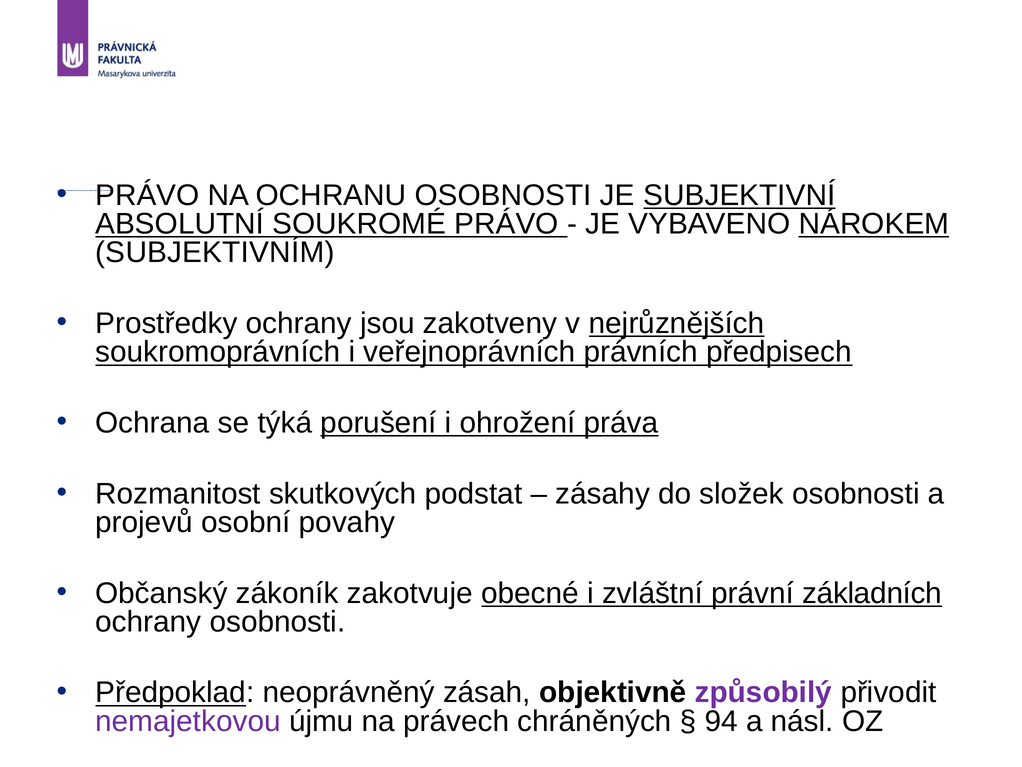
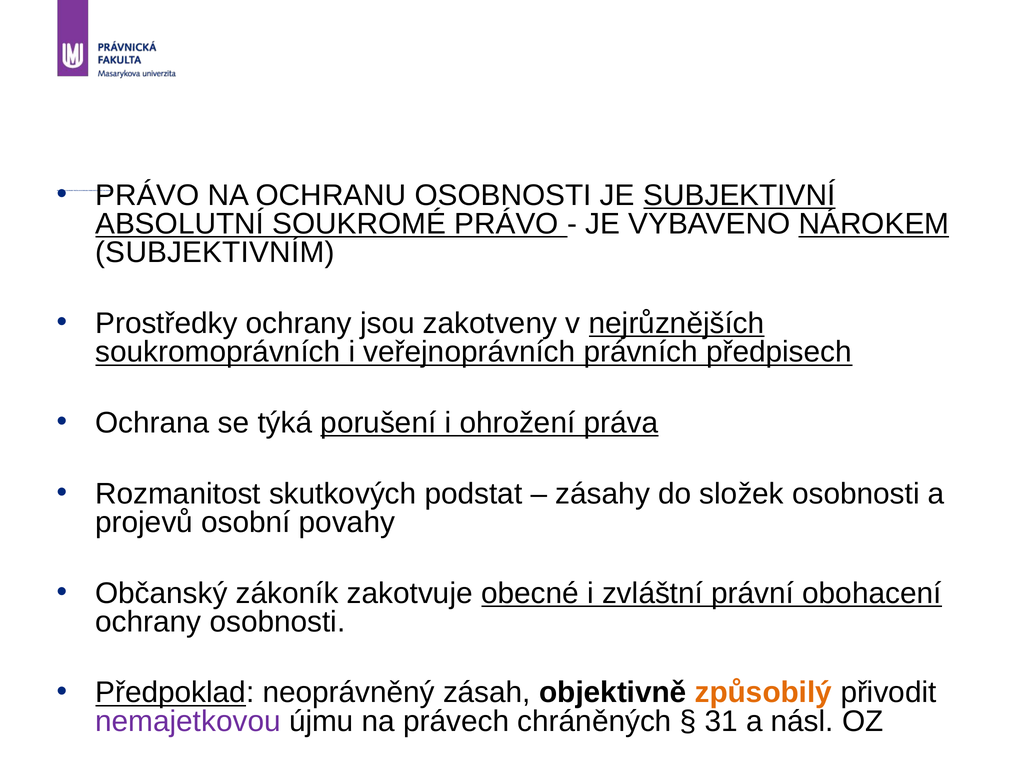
základních: základních -> obohacení (872, 593)
způsobilý colour: purple -> orange (763, 692)
94: 94 -> 31 (721, 721)
